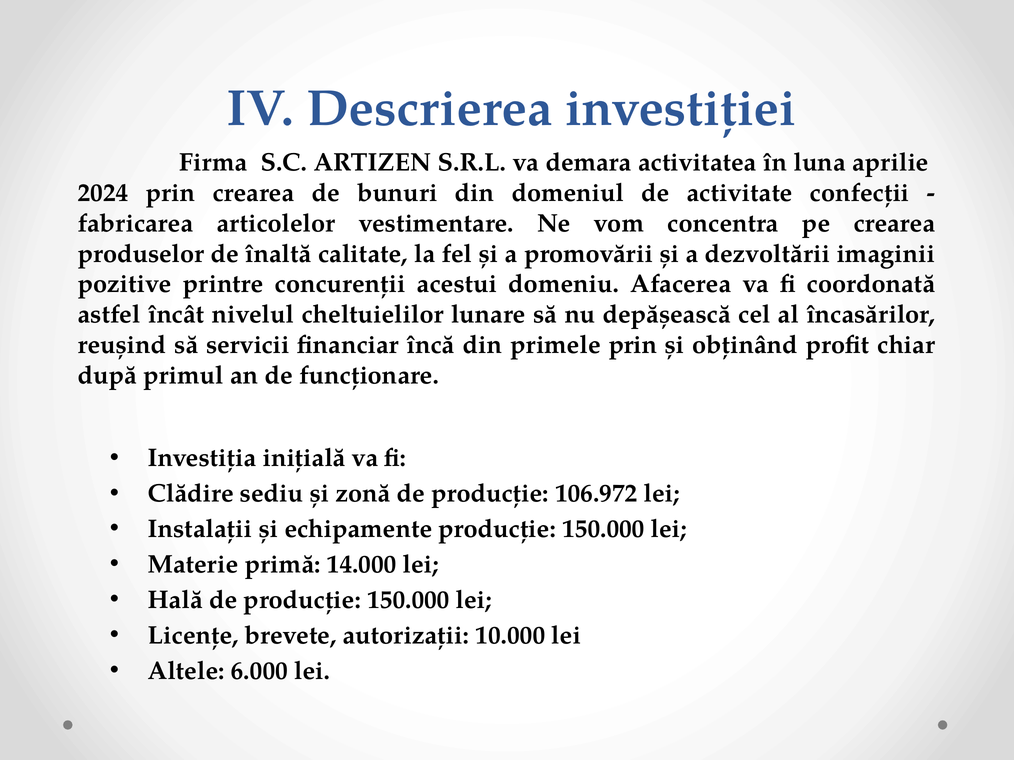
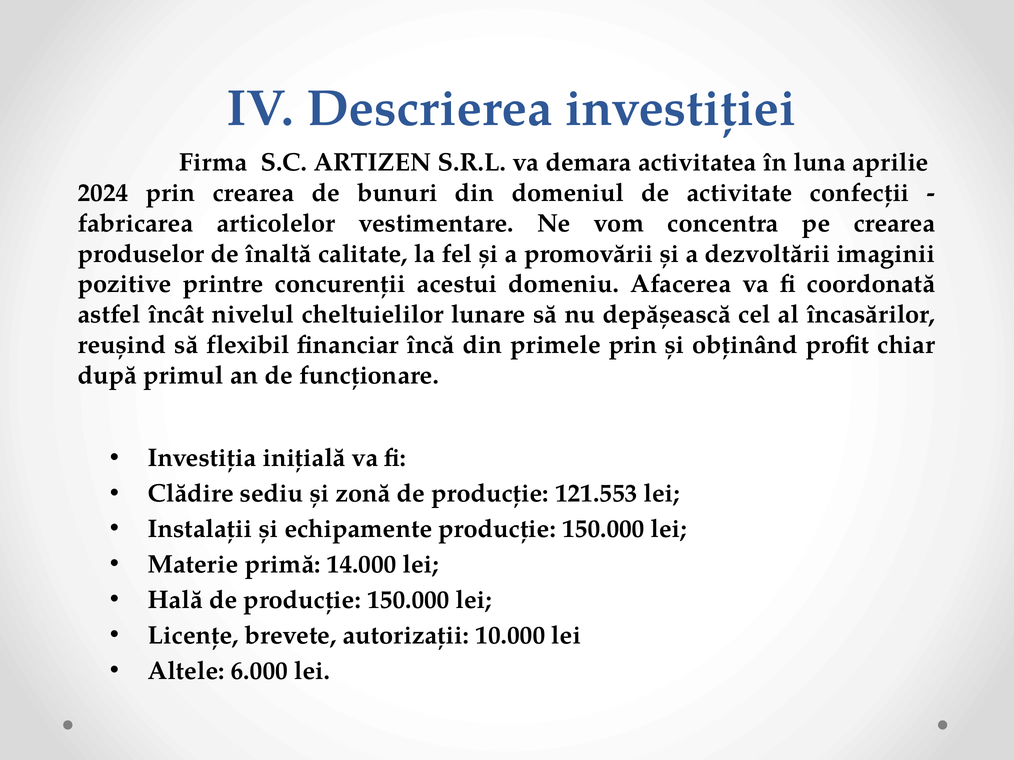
servicii: servicii -> flexibil (248, 345)
106.972: 106.972 -> 121.553 (596, 494)
